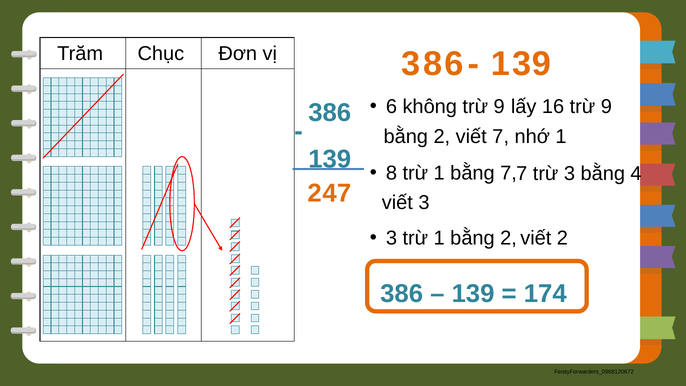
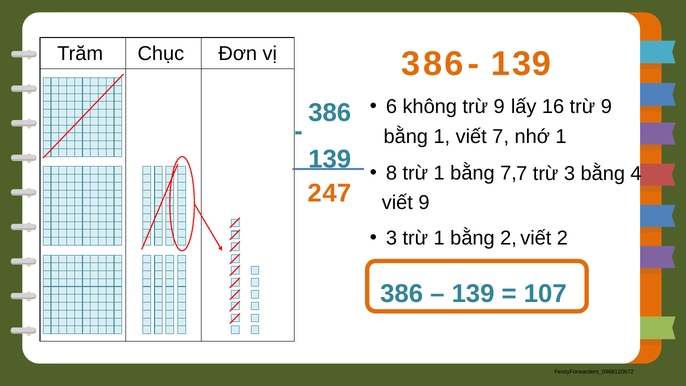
bằng 2: 2 -> 1 (442, 136)
viết 3: 3 -> 9 (424, 203)
174: 174 -> 107 (545, 294)
